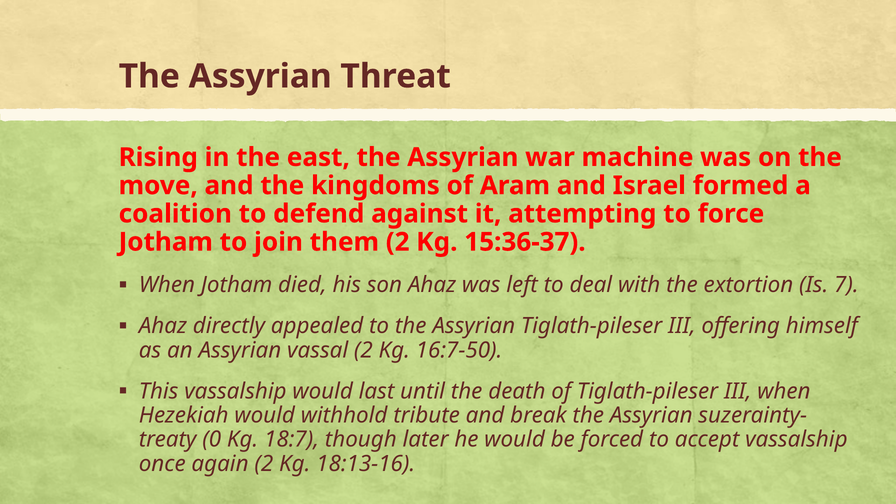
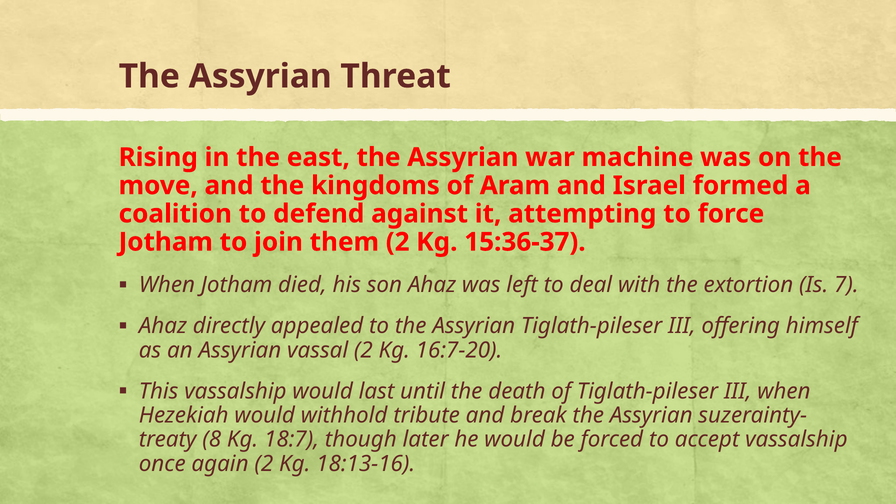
16:7-50: 16:7-50 -> 16:7-20 (459, 350)
0: 0 -> 8 (212, 440)
